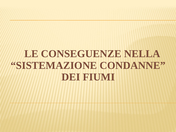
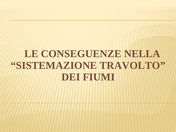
CONDANNE: CONDANNE -> TRAVOLTO (133, 65)
